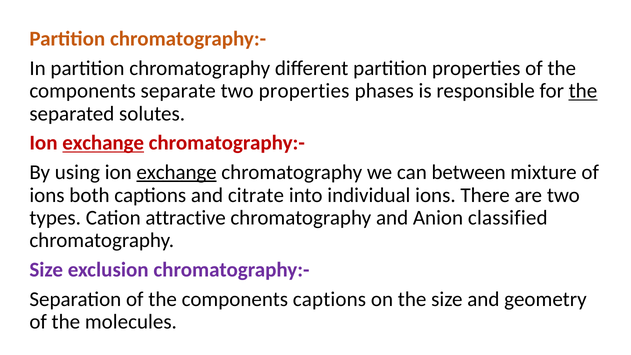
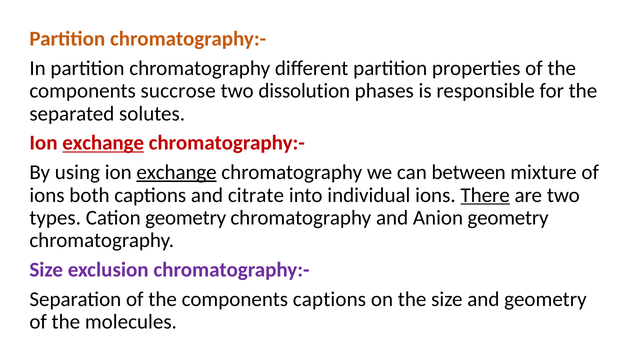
separate: separate -> succrose (178, 91)
two properties: properties -> dissolution (304, 91)
the underline: present -> none (583, 91)
There underline: none -> present (485, 195)
Cation attractive: attractive -> geometry (186, 218)
Anion classified: classified -> geometry (508, 218)
